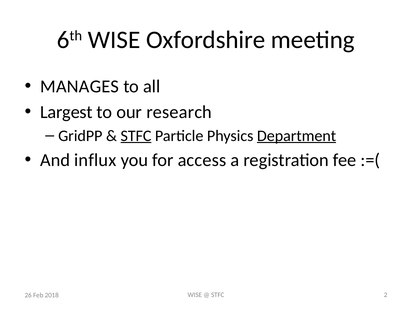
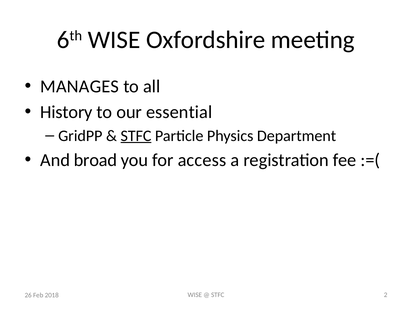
Largest: Largest -> History (66, 112)
research: research -> essential (179, 112)
Department underline: present -> none (297, 136)
influx: influx -> broad (95, 160)
